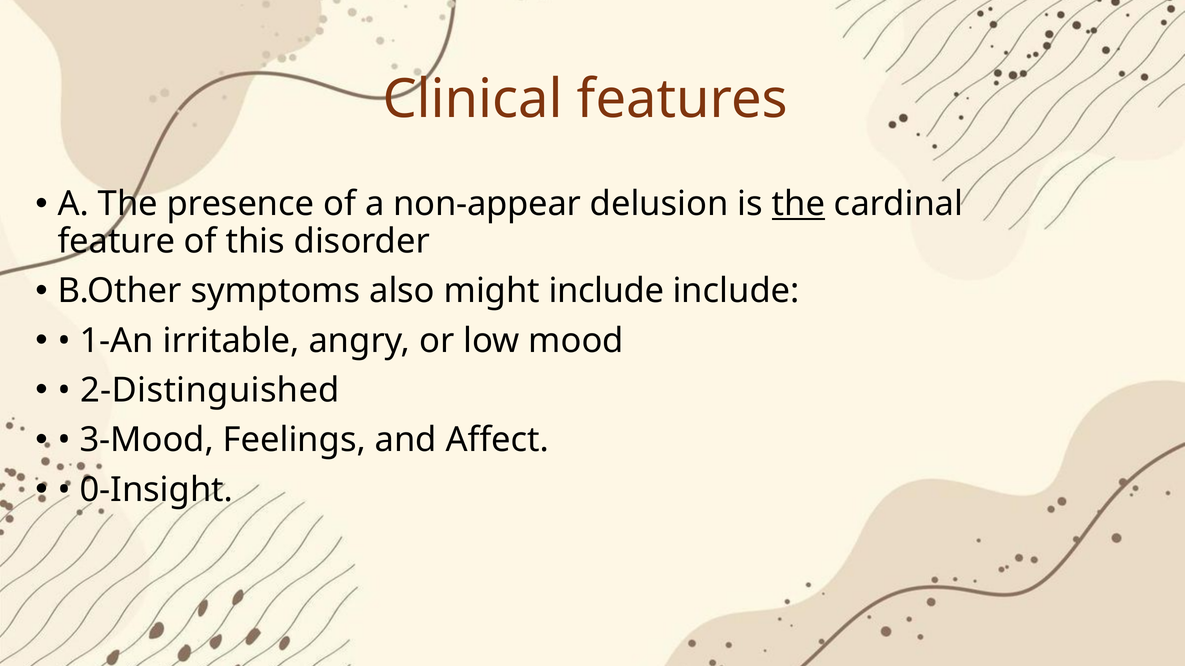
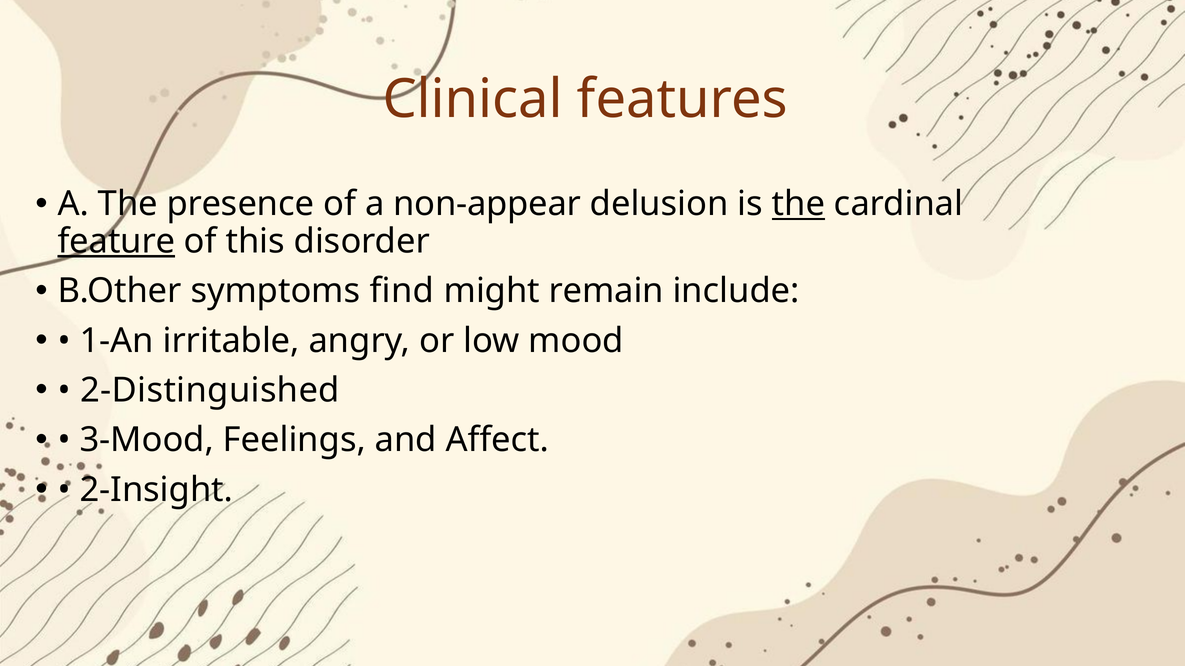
feature underline: none -> present (116, 242)
also: also -> find (402, 291)
might include: include -> remain (606, 291)
0-Insight: 0-Insight -> 2-Insight (156, 490)
